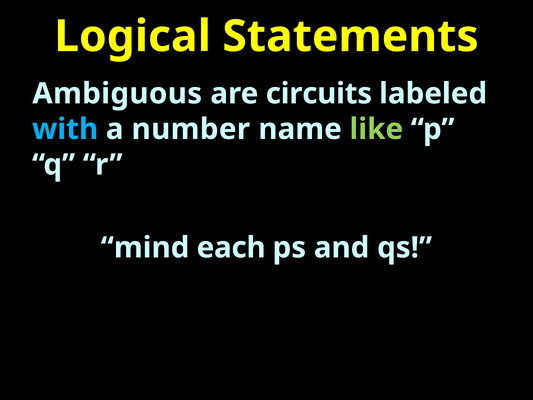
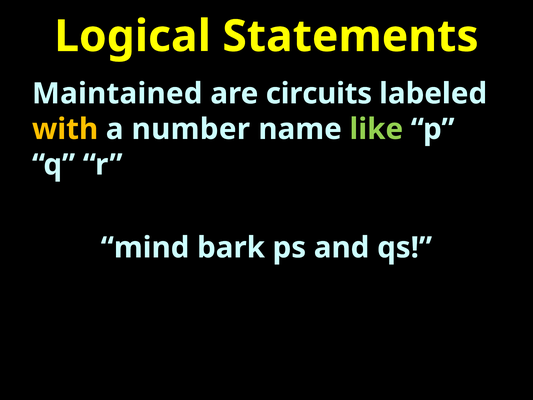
Ambiguous: Ambiguous -> Maintained (117, 94)
with colour: light blue -> yellow (65, 129)
each: each -> bark (231, 248)
